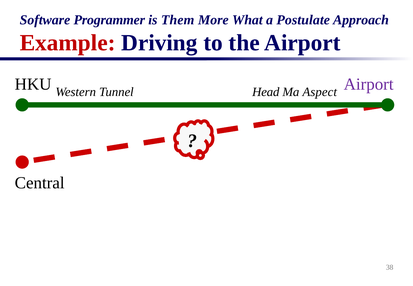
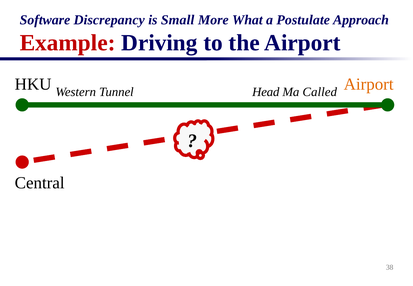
Programmer: Programmer -> Discrepancy (109, 20)
Them: Them -> Small (178, 20)
Airport colour: purple -> orange (369, 84)
Aspect: Aspect -> Called (320, 92)
